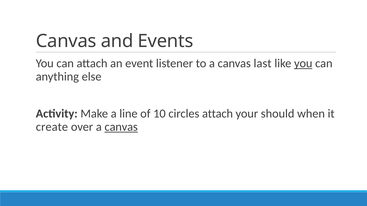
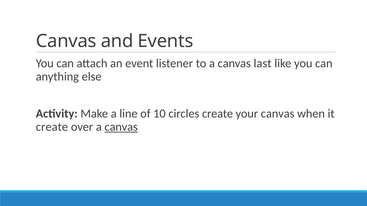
you underline: present -> none (303, 63)
circles attach: attach -> create (218, 114)
your should: should -> canvas (278, 114)
